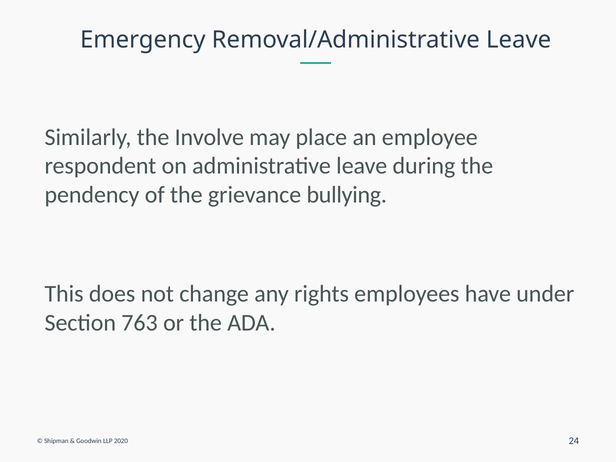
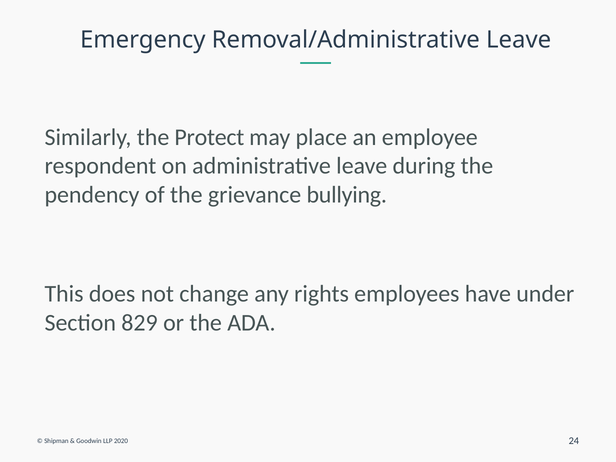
Involve: Involve -> Protect (209, 137)
763: 763 -> 829 (140, 323)
